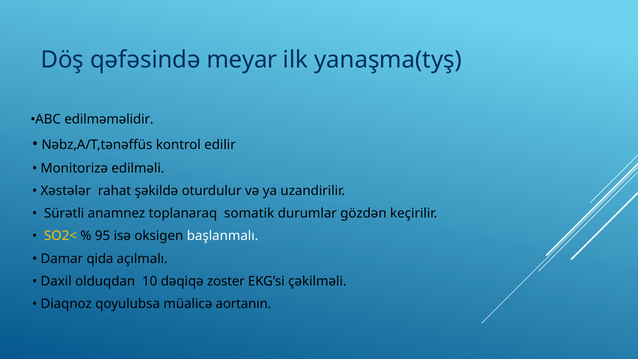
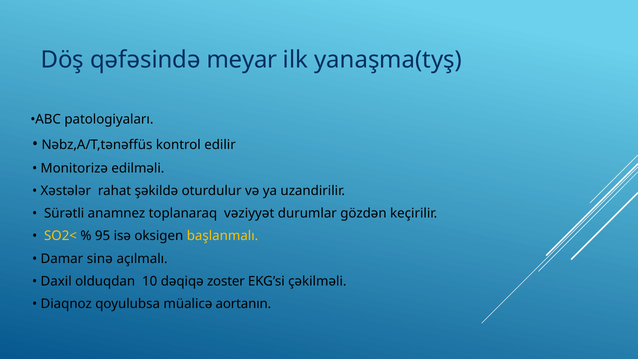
edilməməlidir: edilməməlidir -> patologiyaları (109, 119)
somatik: somatik -> vəziyyət (249, 213)
başlanmalı colour: white -> yellow (223, 236)
qida: qida -> sinə (100, 259)
